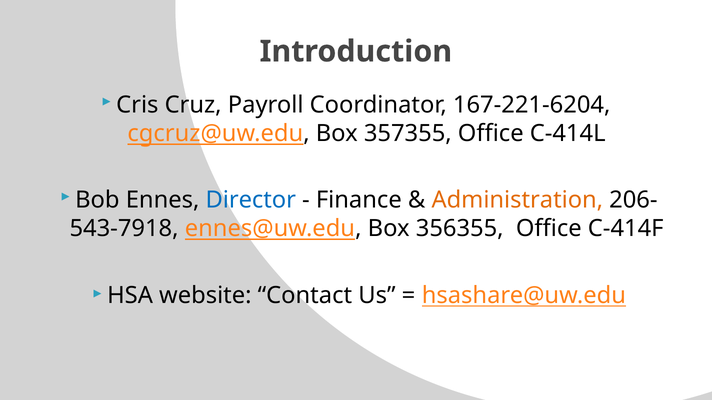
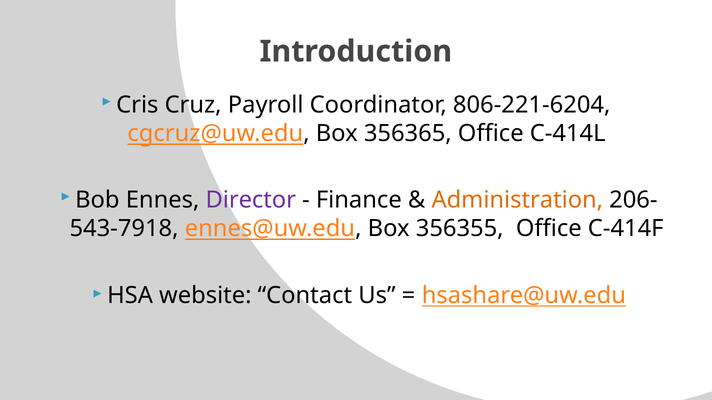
167-221-6204: 167-221-6204 -> 806-221-6204 (532, 105)
357355: 357355 -> 356365 (408, 134)
Director colour: blue -> purple (251, 200)
